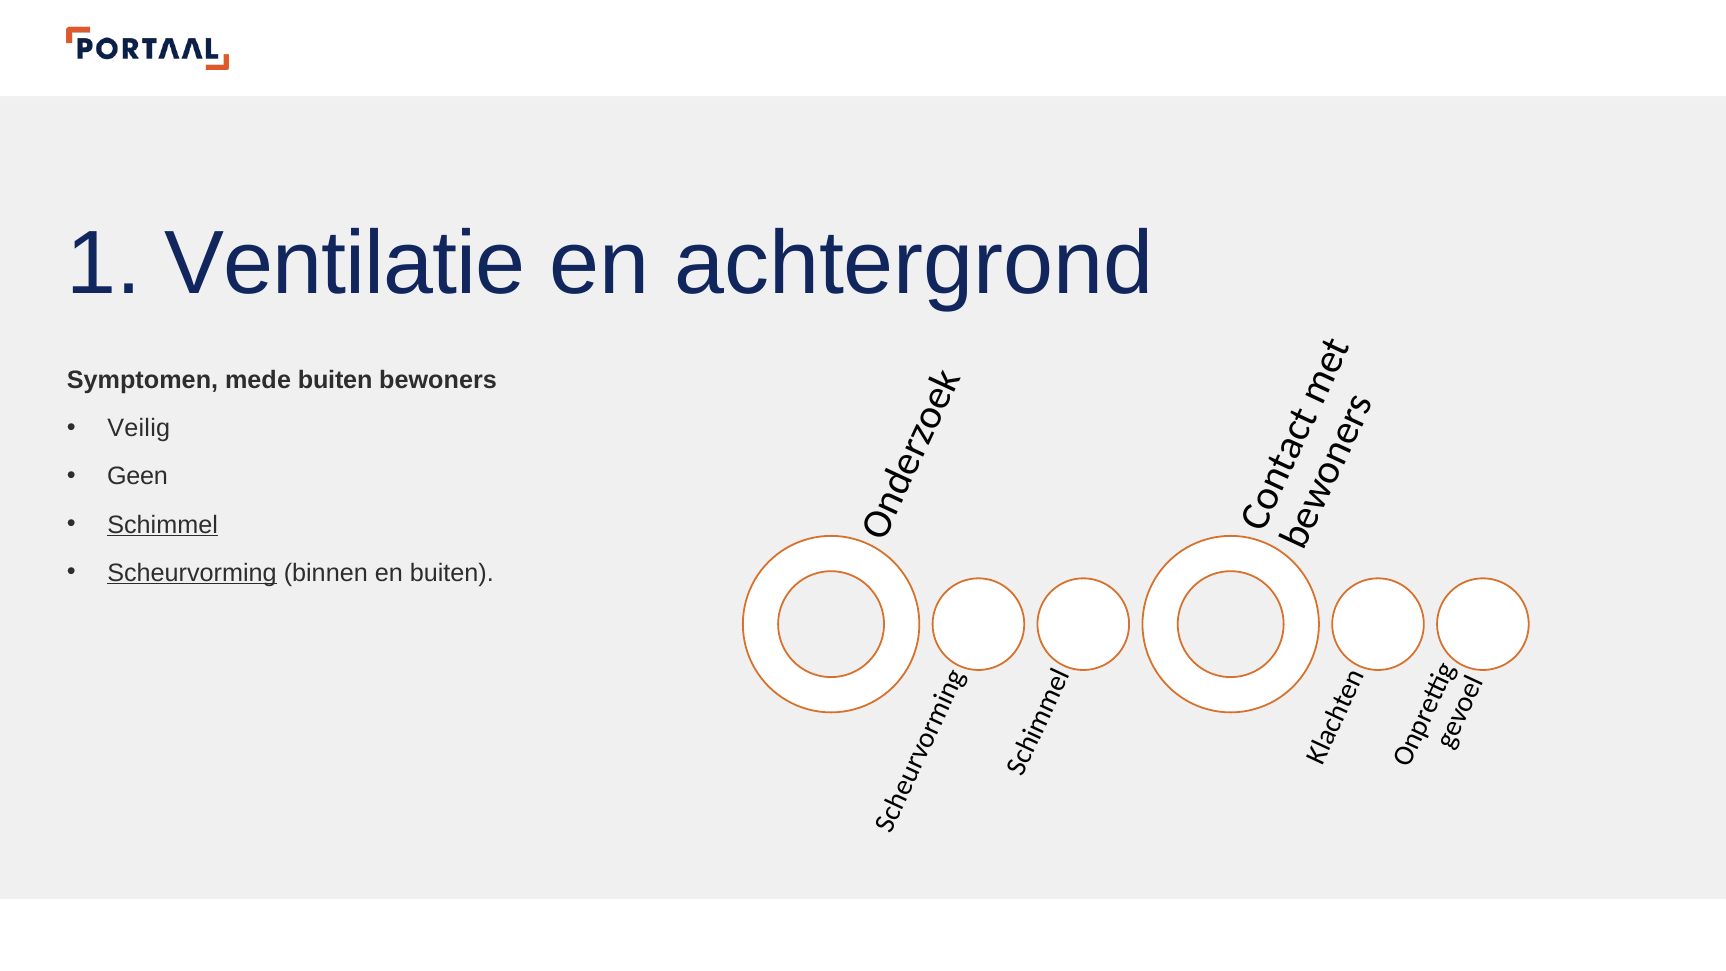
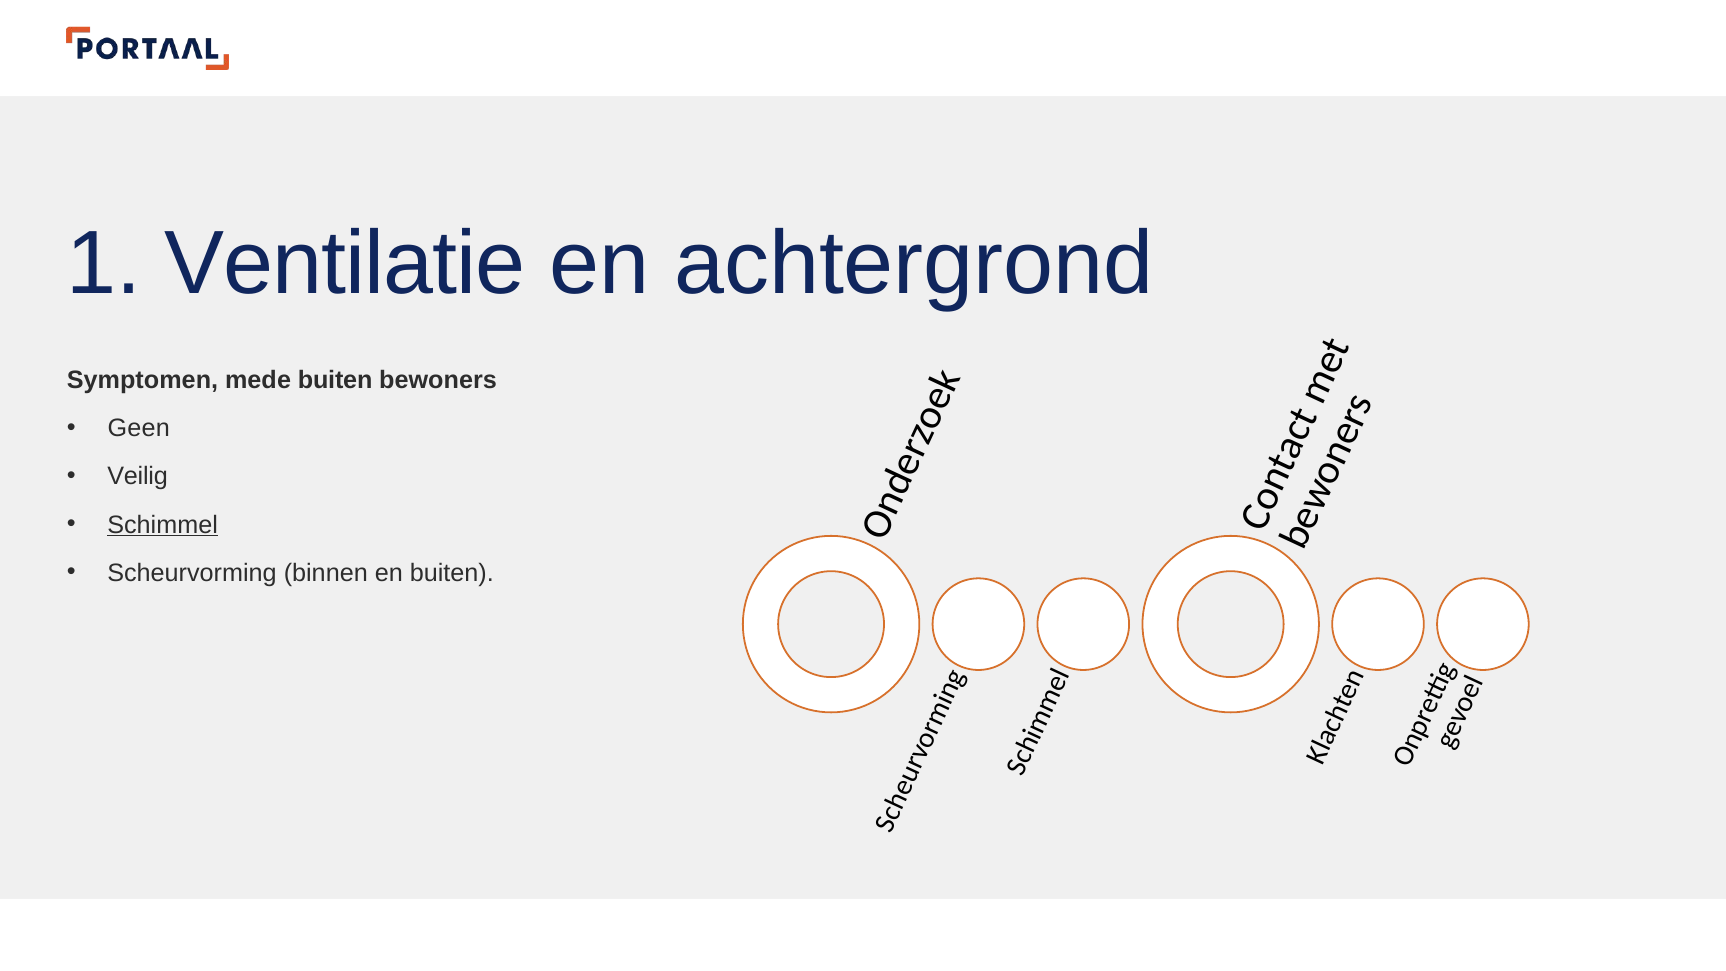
Veilig: Veilig -> Geen (139, 428)
Geen: Geen -> Veilig (138, 476)
Scheurvorming underline: present -> none (192, 573)
